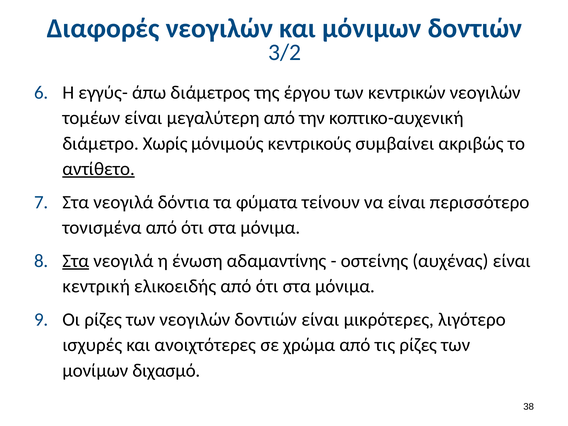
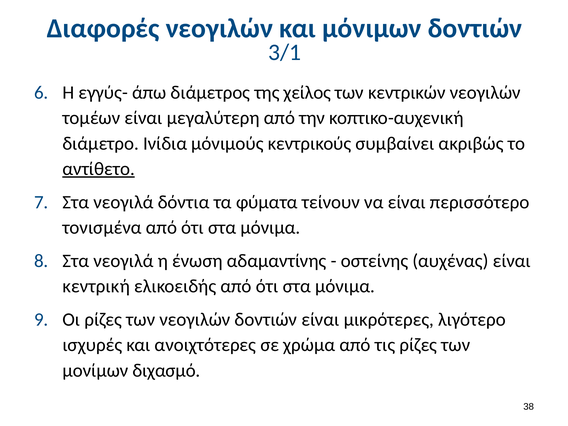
3/2: 3/2 -> 3/1 (285, 52)
έργου: έργου -> χείλος (307, 93)
Χωρίς: Χωρίς -> Ινίδια (165, 143)
Στα underline: present -> none (76, 261)
